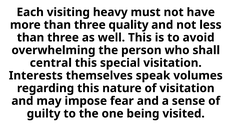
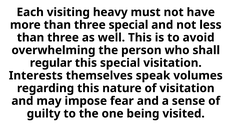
three quality: quality -> special (129, 25)
central: central -> regular (51, 63)
